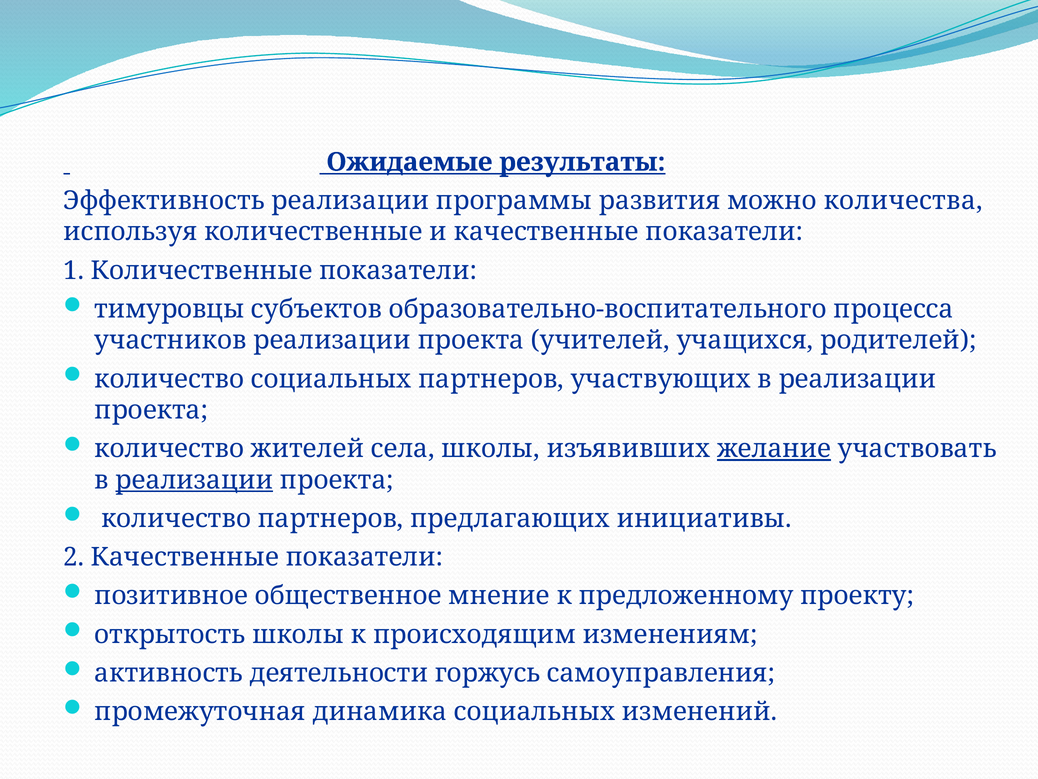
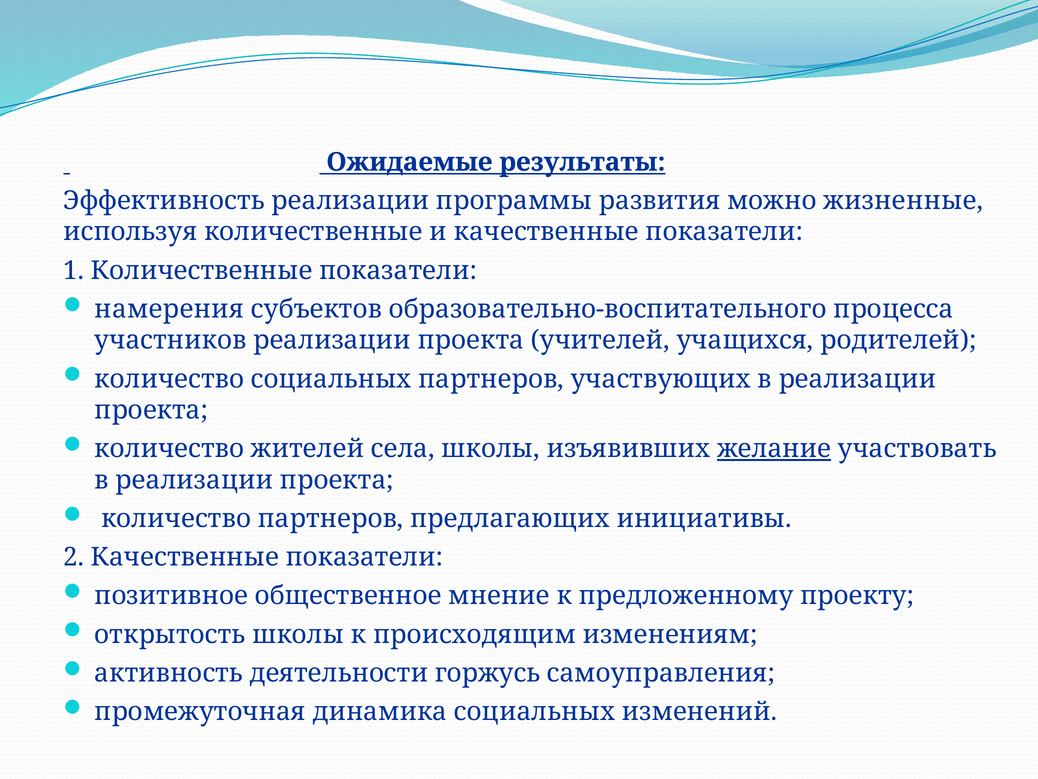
количества: количества -> жизненные (903, 201)
тимуровцы: тимуровцы -> намерения (169, 309)
реализации underline: present -> none (194, 480)
